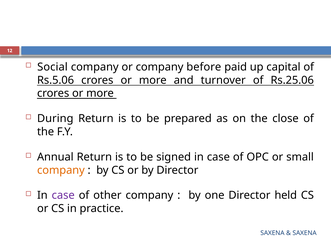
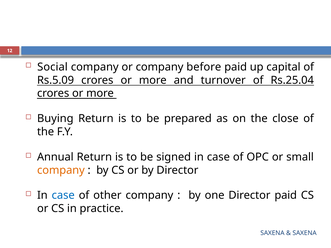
Rs.5.06: Rs.5.06 -> Rs.5.09 (56, 80)
Rs.25.06: Rs.25.06 -> Rs.25.04 (292, 80)
During: During -> Buying (55, 119)
case colour: purple -> blue (63, 196)
Director held: held -> paid (286, 196)
